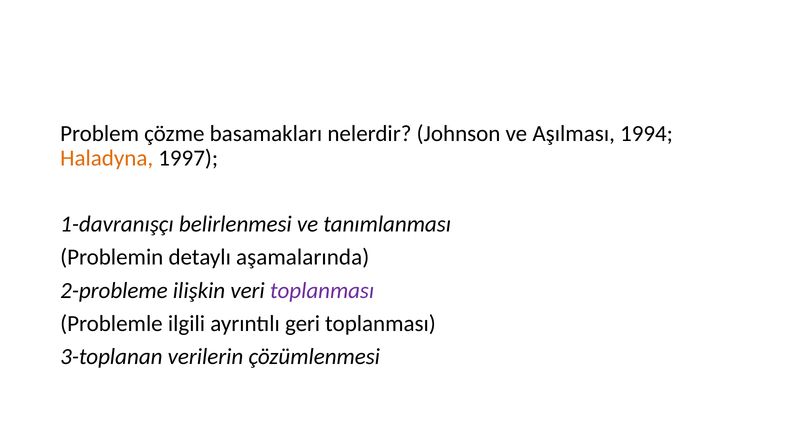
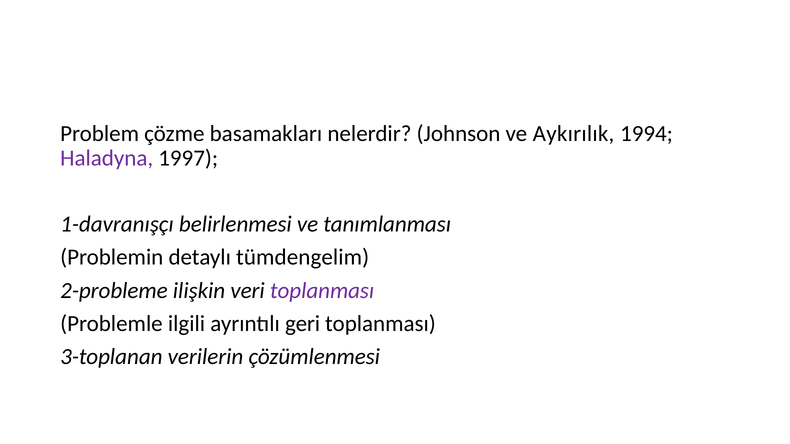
Aşılması: Aşılması -> Aykırılık (574, 134)
Haladyna colour: orange -> purple (107, 158)
aşamalarında: aşamalarında -> tümdengelim (303, 258)
